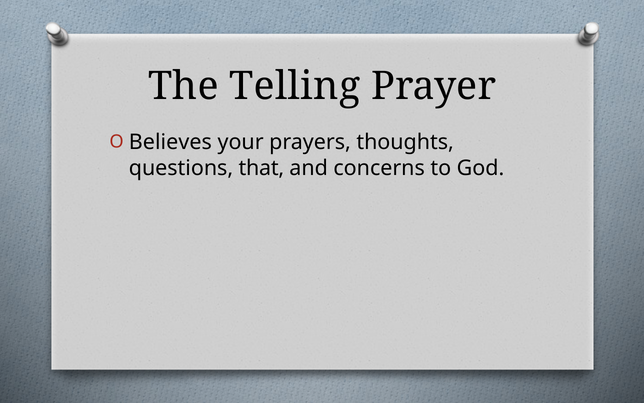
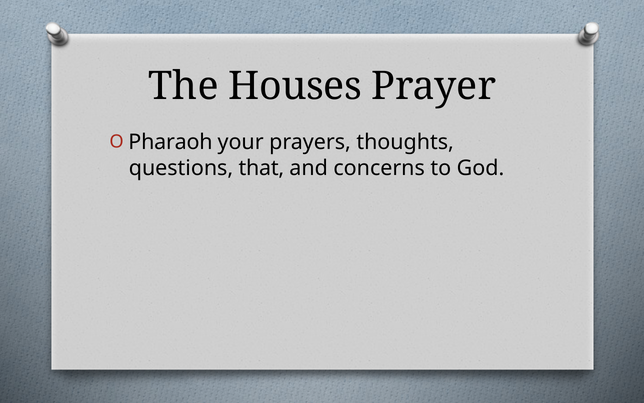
Telling: Telling -> Houses (295, 86)
Believes: Believes -> Pharaoh (170, 142)
